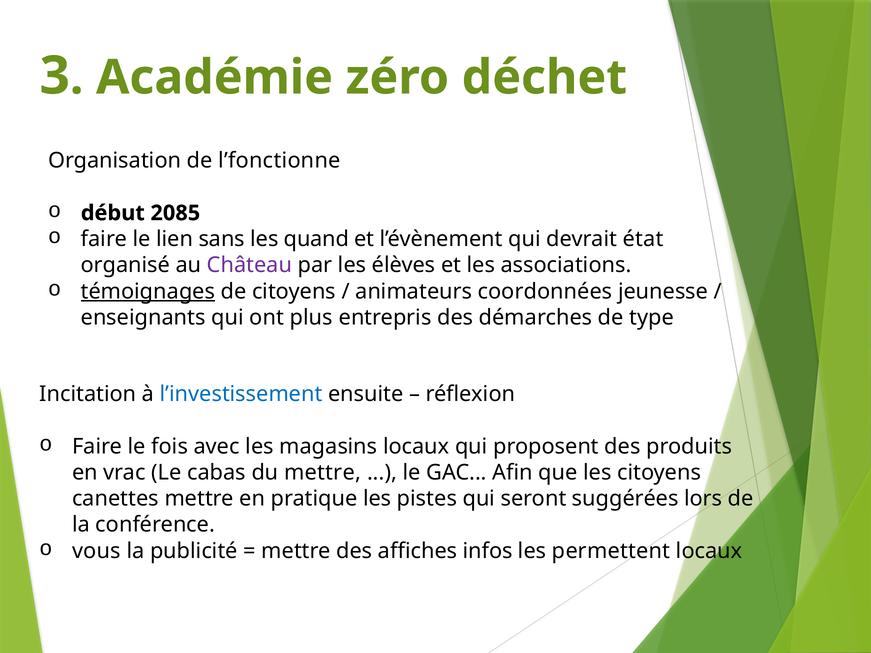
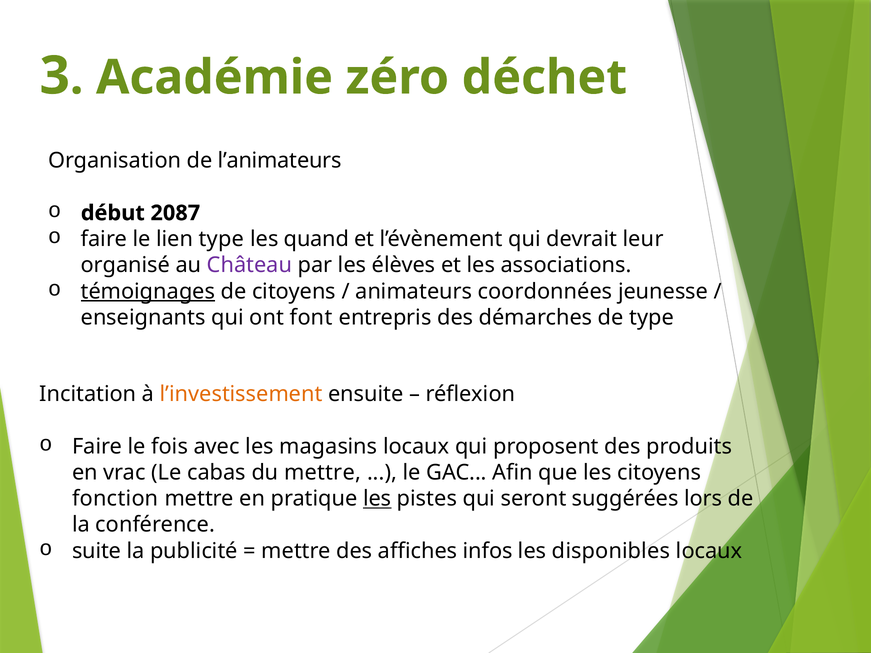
l’fonctionne: l’fonctionne -> l’animateurs (280, 161)
2085: 2085 -> 2087 (175, 213)
lien sans: sans -> type (222, 239)
état: état -> leur (643, 239)
plus: plus -> font (311, 318)
l’investissement colour: blue -> orange (241, 394)
canettes: canettes -> fonction (115, 499)
les underline: none -> present (377, 499)
vous: vous -> suite (97, 551)
permettent: permettent -> disponibles (611, 551)
